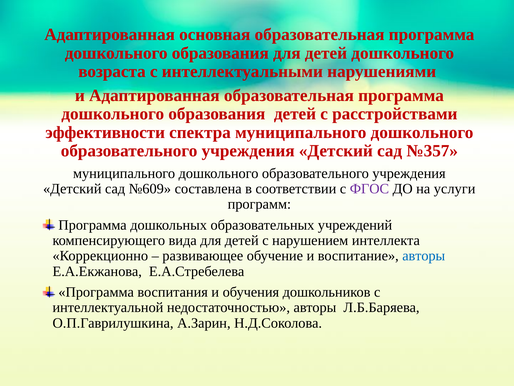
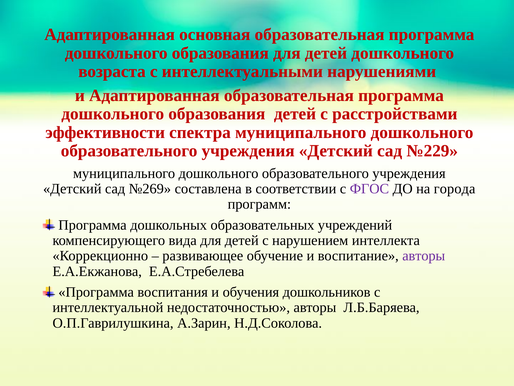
№357: №357 -> №229 (432, 151)
№609: №609 -> №269 (150, 189)
услуги: услуги -> города (455, 189)
авторы colour: blue -> purple (424, 256)
